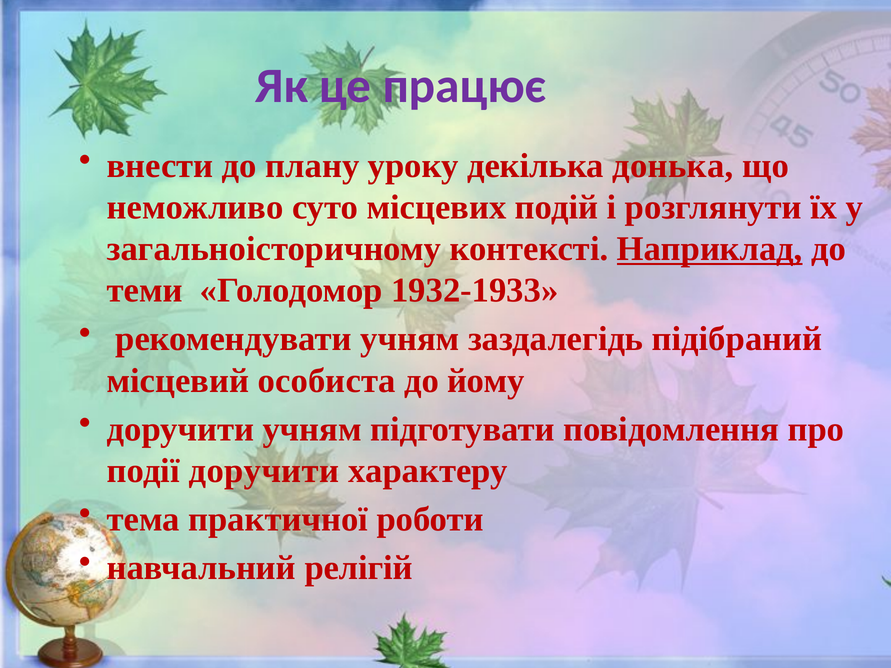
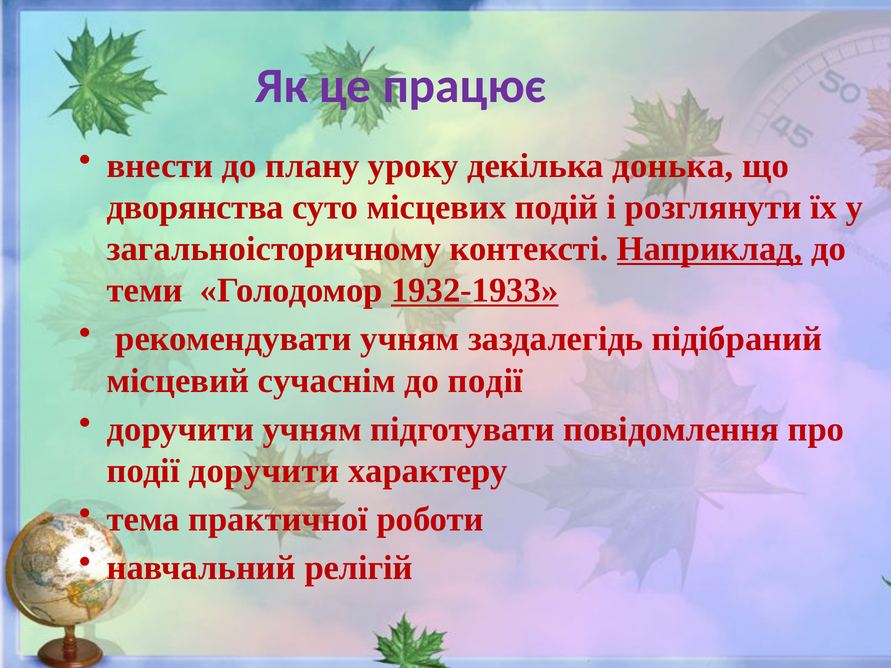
неможливо: неможливо -> дворянства (195, 207)
1932-1933 underline: none -> present (475, 291)
особиста: особиста -> сучаснім (327, 381)
до йому: йому -> події (485, 381)
